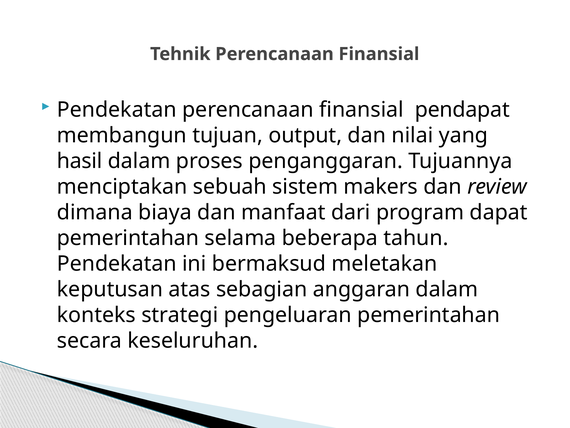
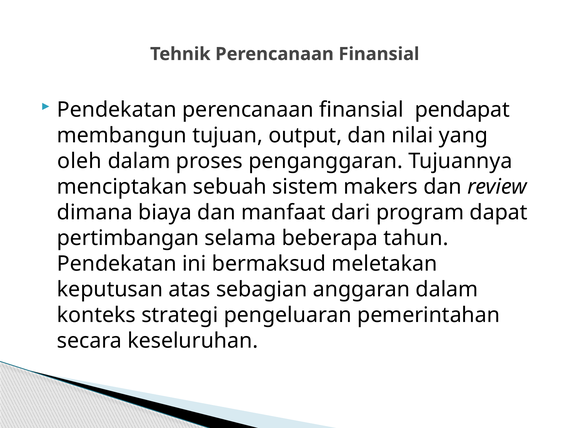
hasil: hasil -> oleh (79, 161)
pemerintahan: pemerintahan -> pertimbangan (128, 238)
